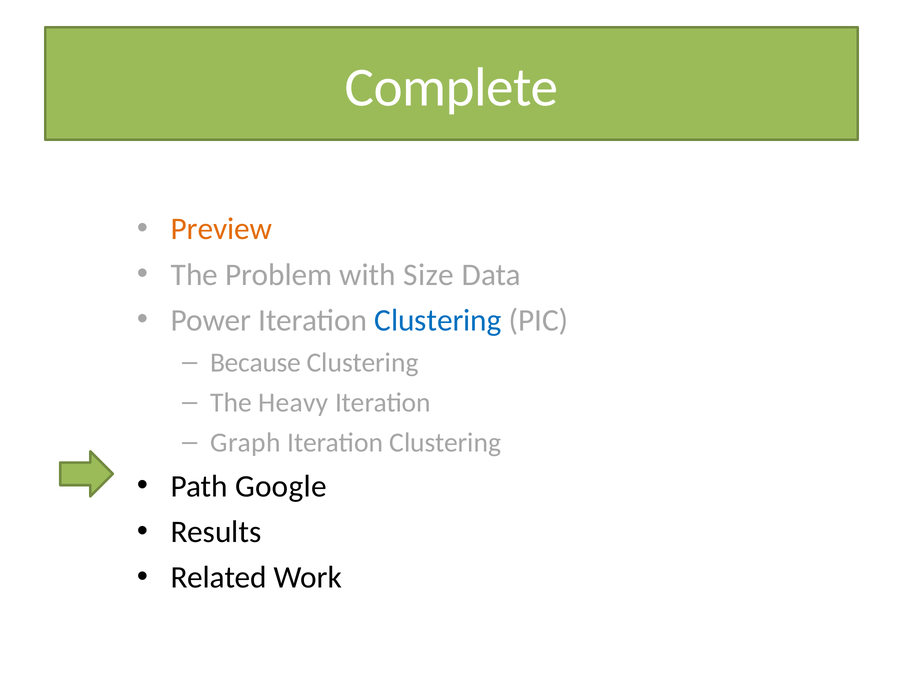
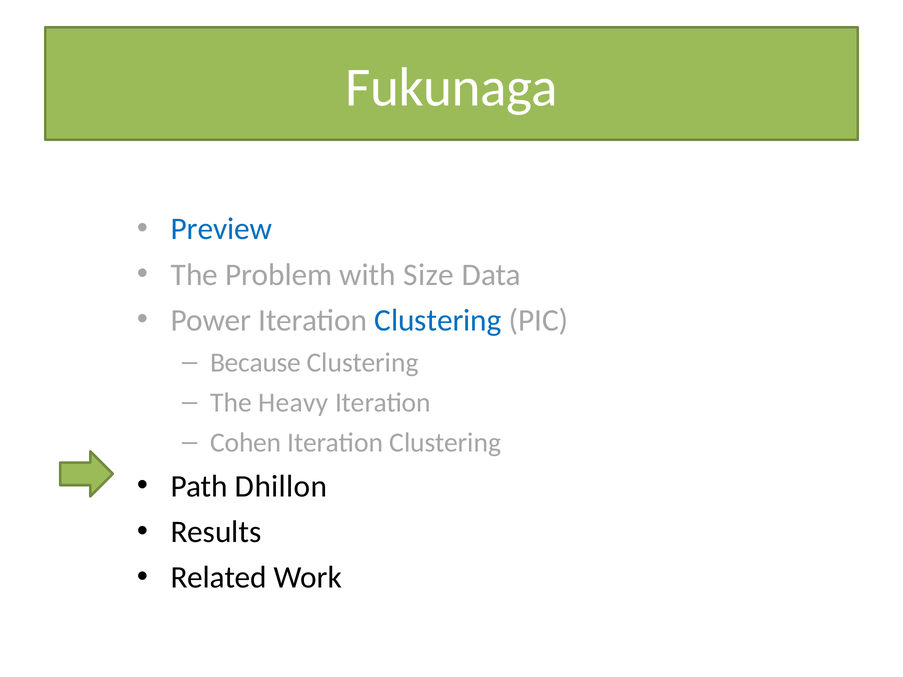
Complete: Complete -> Fukunaga (452, 87)
Preview colour: orange -> blue (221, 229)
Graph: Graph -> Cohen (246, 443)
Google: Google -> Dhillon (281, 487)
